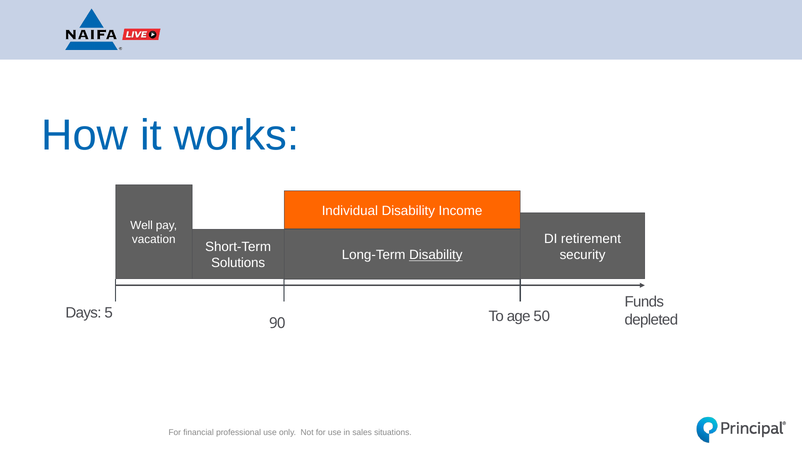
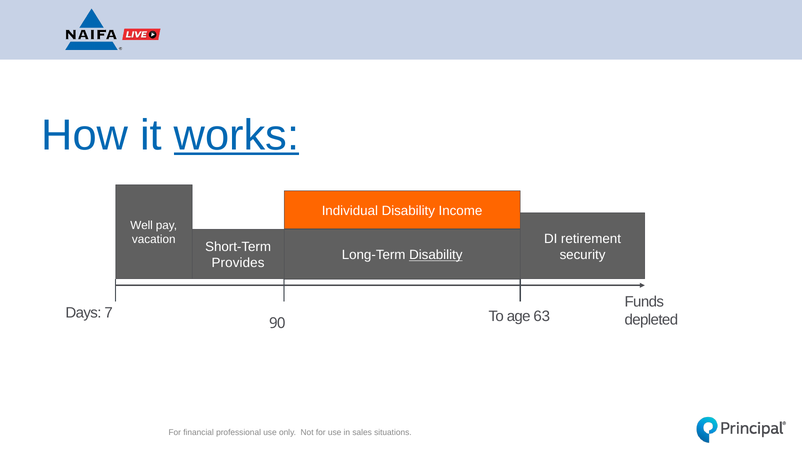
works underline: none -> present (236, 135)
Solutions: Solutions -> Provides (238, 263)
5: 5 -> 7 (109, 313)
50: 50 -> 63 (542, 316)
